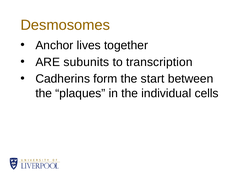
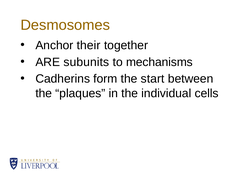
lives: lives -> their (89, 45)
transcription: transcription -> mechanisms (159, 62)
